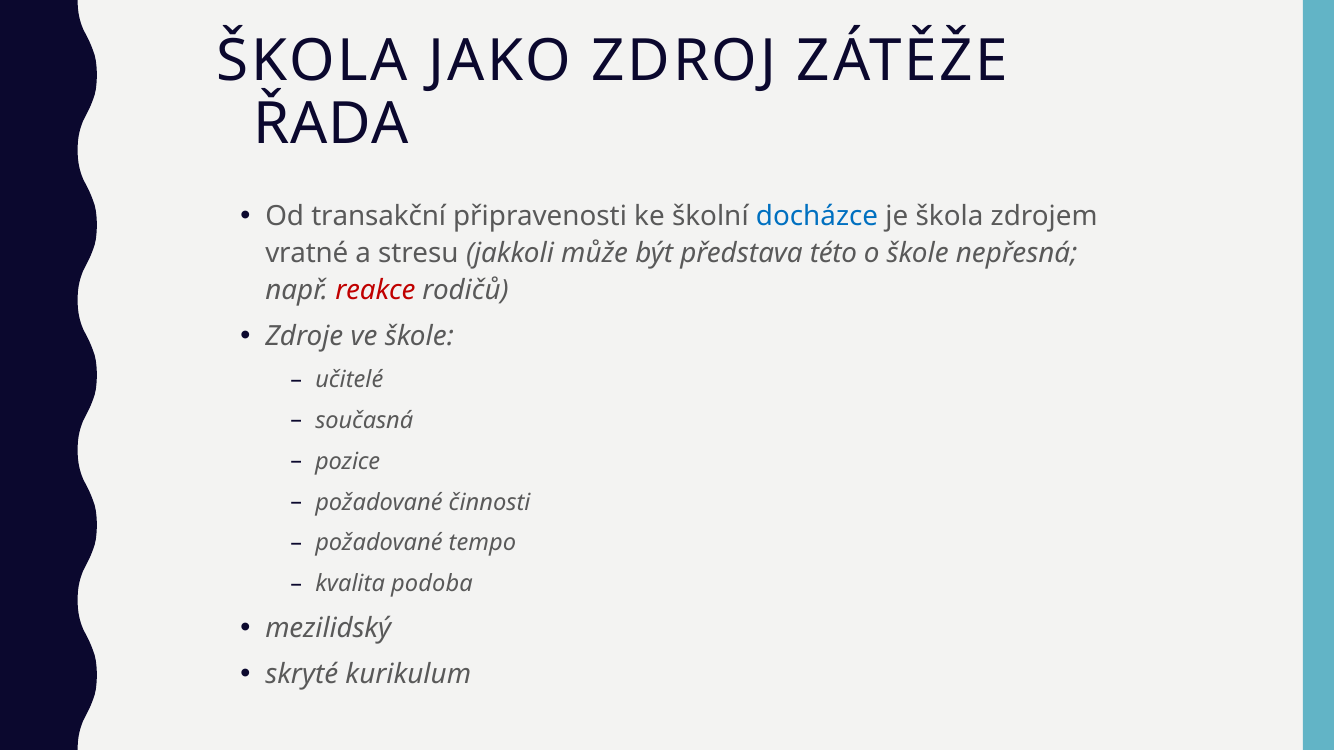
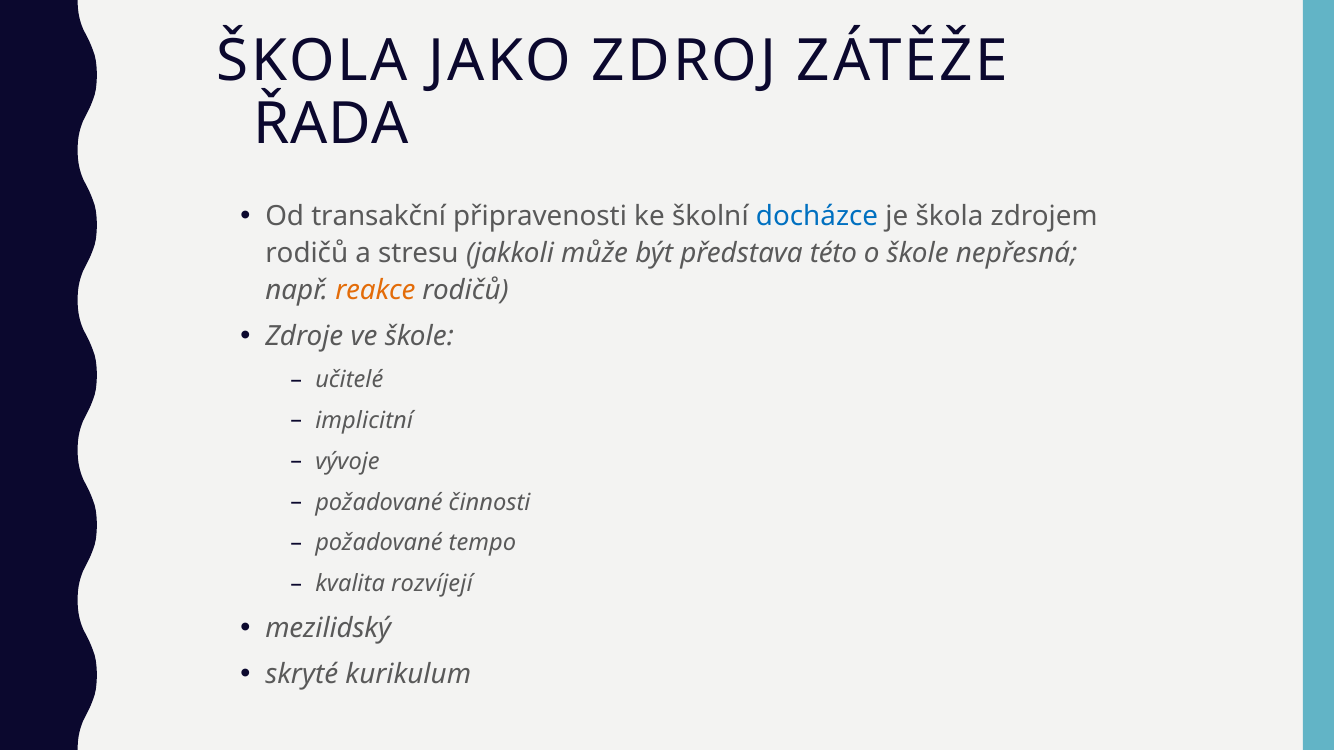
vratné: vratné -> rodičů (307, 254)
reakce colour: red -> orange (375, 290)
současná: současná -> implicitní (364, 421)
pozice: pozice -> vývoje (348, 462)
podoba: podoba -> rozvíjejí (432, 584)
